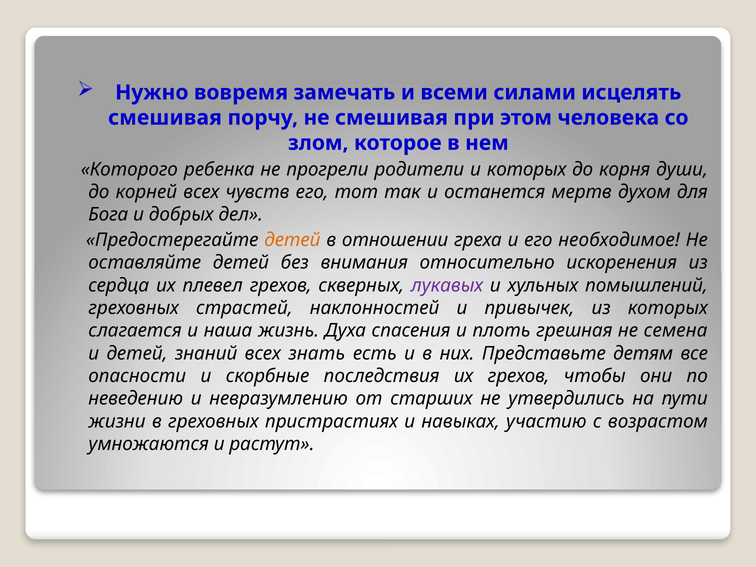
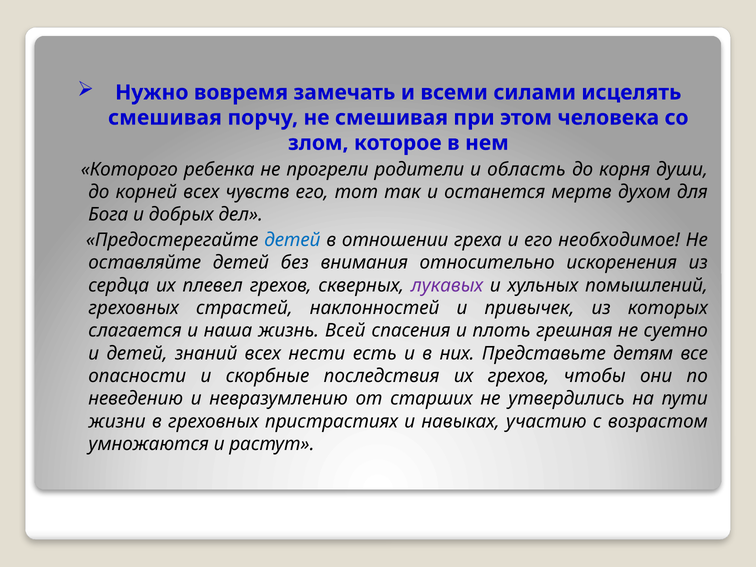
и которых: которых -> область (526, 169)
детей colour: orange -> blue (292, 240)
Духа: Духа -> Всей (345, 331)
семена: семена -> суетно (676, 331)
знать: знать -> нести (317, 353)
